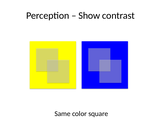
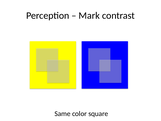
Show: Show -> Mark (89, 16)
